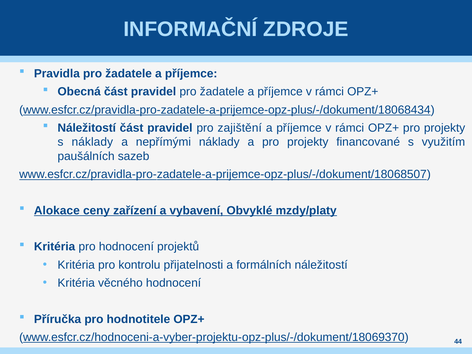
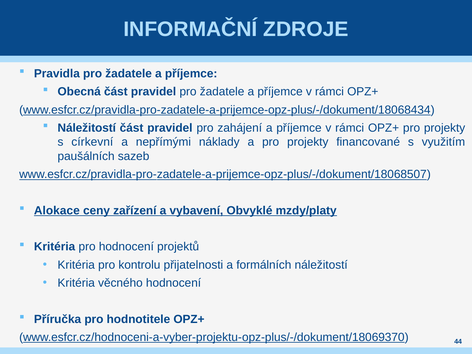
zajištění: zajištění -> zahájení (240, 128)
s náklady: náklady -> církevní (92, 142)
